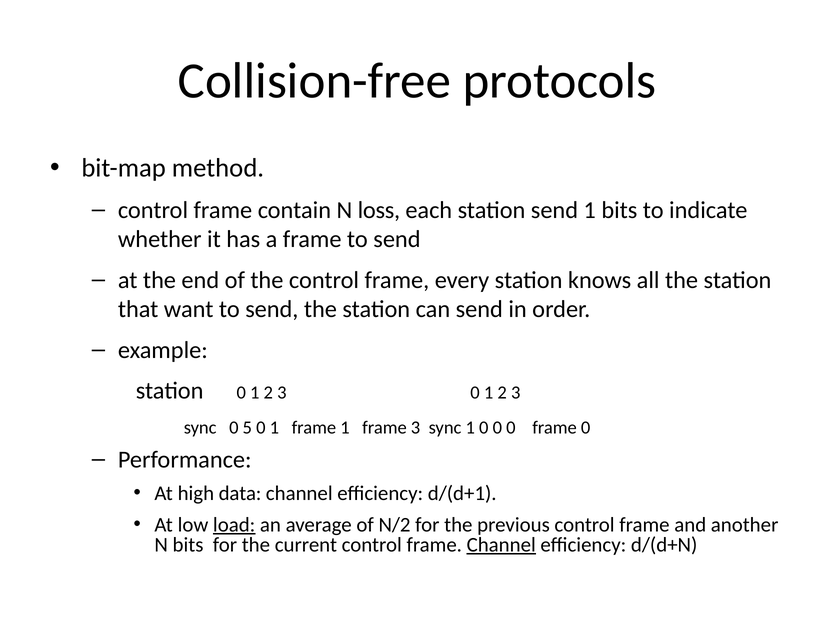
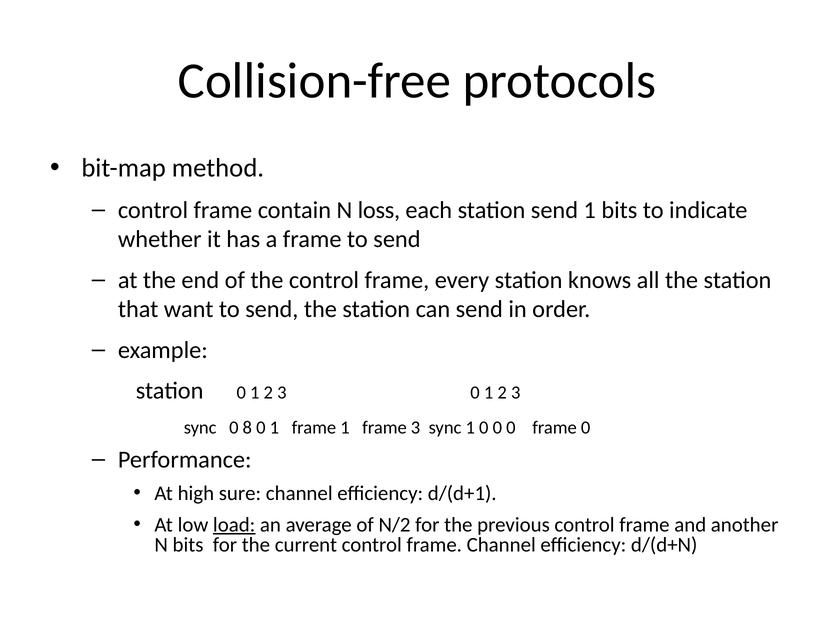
5: 5 -> 8 (247, 428)
data: data -> sure (240, 493)
Channel underline: present -> none (501, 545)
